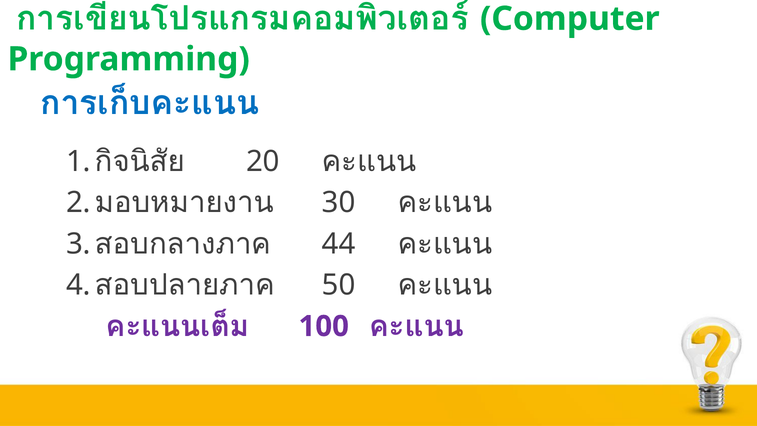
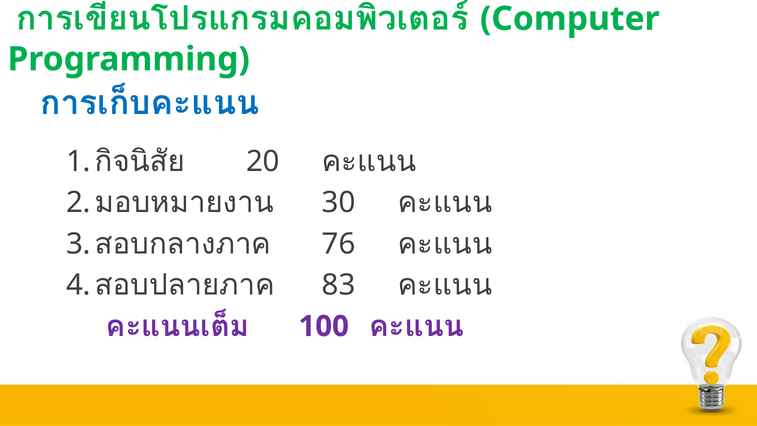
44: 44 -> 76 (339, 244)
50: 50 -> 83 (339, 285)
